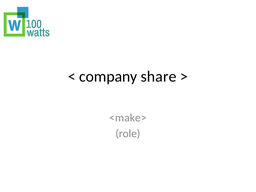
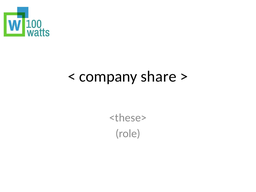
<make>: <make> -> <these> (128, 118)
